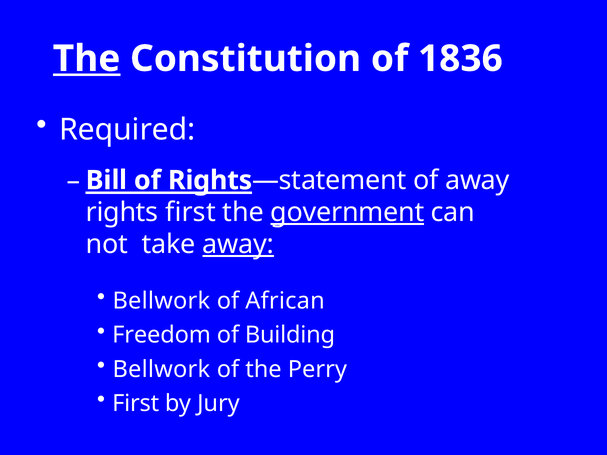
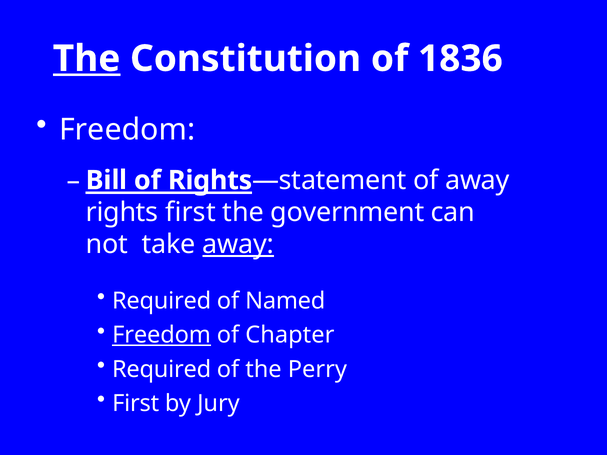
Required: Required -> Freedom (127, 130)
government underline: present -> none (347, 212)
Bellwork: Bellwork -> Required (162, 301)
African: African -> Named (285, 301)
Freedom underline: none -> present (162, 335)
Building: Building -> Chapter (290, 335)
Bellwork: Bellwork -> Required (162, 370)
